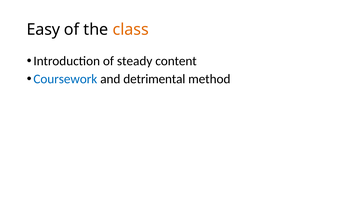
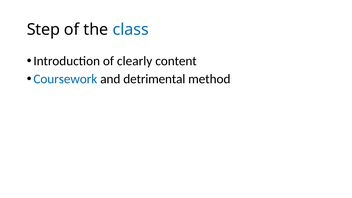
Easy: Easy -> Step (43, 30)
class colour: orange -> blue (131, 30)
steady: steady -> clearly (135, 61)
